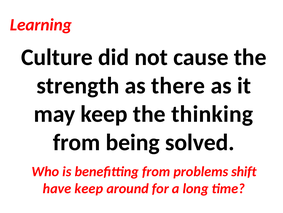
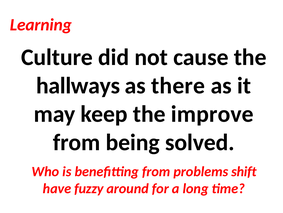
strength: strength -> hallways (78, 85)
thinking: thinking -> improve (212, 114)
have keep: keep -> fuzzy (89, 188)
